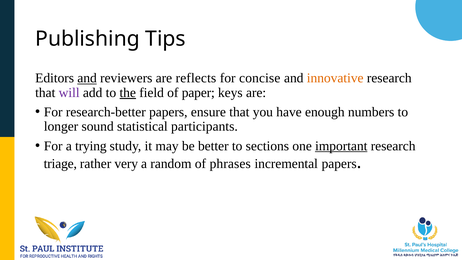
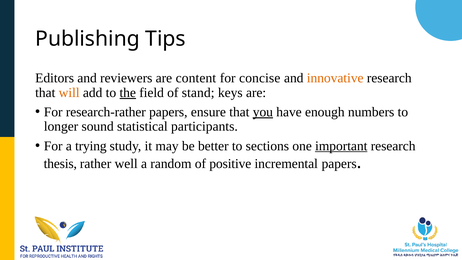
and underline: present -> none (87, 78)
reflects: reflects -> content (196, 78)
will colour: purple -> orange (69, 93)
paper: paper -> stand (198, 93)
research-better: research-better -> research-rather (106, 112)
you underline: none -> present (263, 112)
triage: triage -> thesis (60, 164)
very: very -> well (126, 164)
phrases: phrases -> positive (230, 164)
